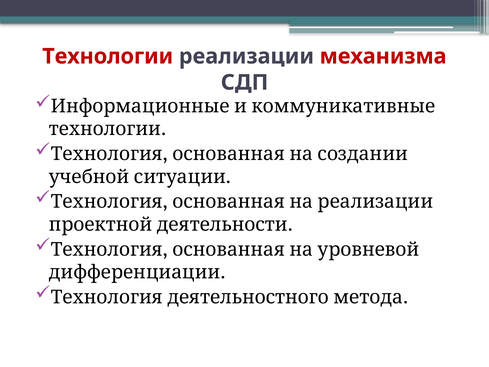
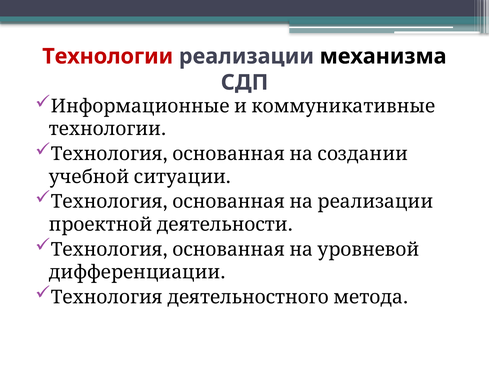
механизма colour: red -> black (383, 56)
